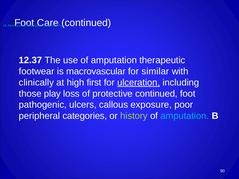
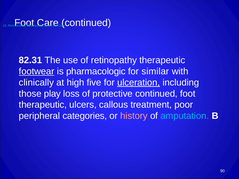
12.37: 12.37 -> 82.31 (30, 60)
use of amputation: amputation -> retinopathy (114, 60)
footwear underline: none -> present (37, 71)
macrovascular: macrovascular -> pharmacologic (96, 71)
first: first -> five (94, 83)
pathogenic: pathogenic -> therapeutic (43, 105)
exposure: exposure -> treatment (151, 105)
history colour: light green -> pink (134, 116)
